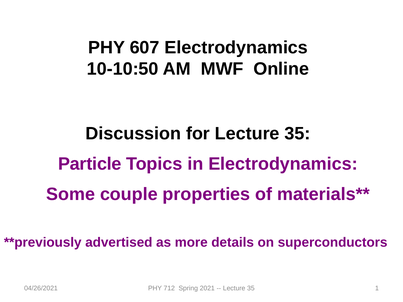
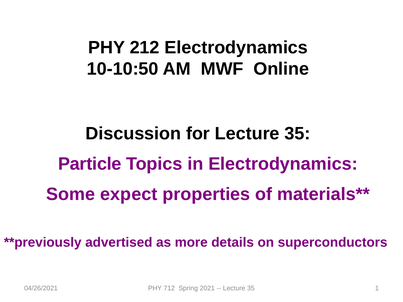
607: 607 -> 212 (145, 48)
couple: couple -> expect (129, 194)
